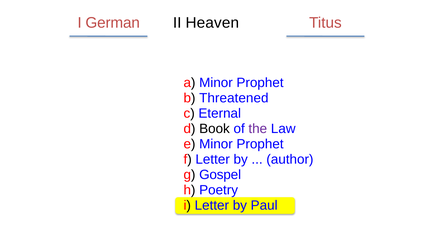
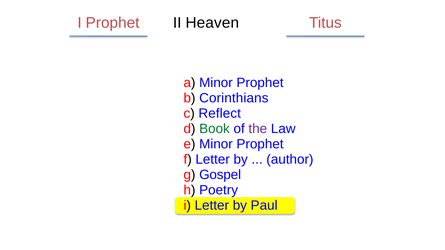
I German: German -> Prophet (113, 23)
Threatened: Threatened -> Corinthians (234, 98)
Eternal: Eternal -> Reflect (220, 114)
Book colour: black -> green (214, 129)
